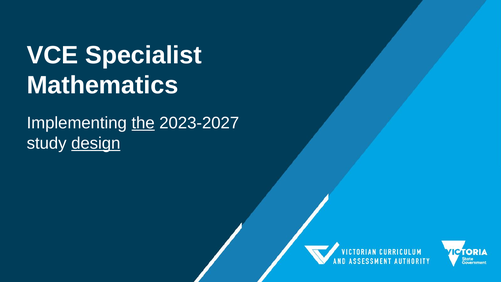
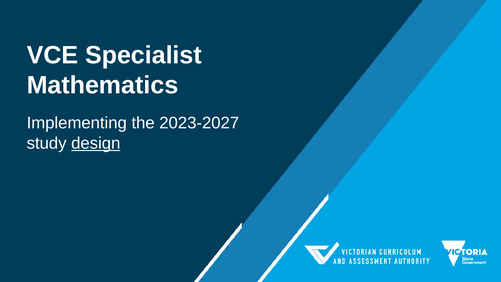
the underline: present -> none (143, 123)
